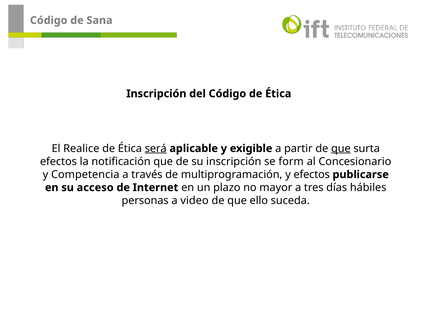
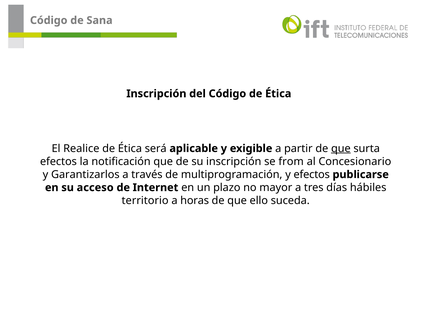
será underline: present -> none (156, 149)
form: form -> from (291, 162)
Competencia: Competencia -> Garantizarlos (85, 175)
personas: personas -> territorio (145, 201)
video: video -> horas (195, 201)
